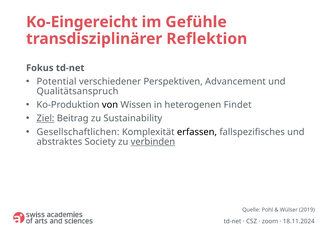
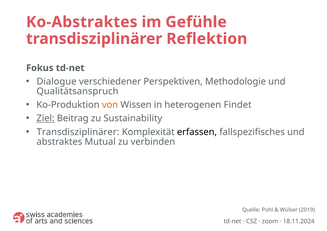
Ko-Eingereicht: Ko-Eingereicht -> Ko-Abstraktes (82, 22)
Potential: Potential -> Dialogue (57, 82)
Advancement: Advancement -> Methodologie (235, 82)
von colour: black -> orange (110, 105)
Gesellschaftlichen: Gesellschaftlichen -> Transdisziplinärer (78, 132)
Society: Society -> Mutual (100, 142)
verbinden underline: present -> none (153, 142)
